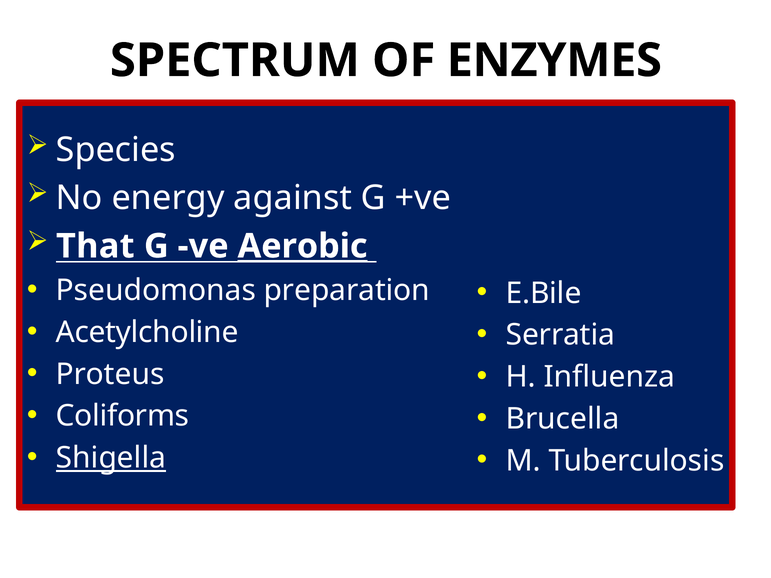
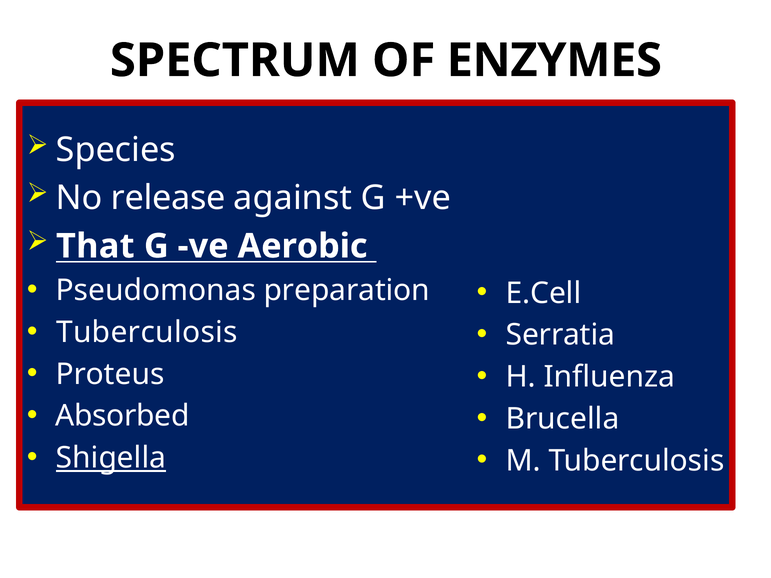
energy: energy -> release (168, 198)
Aerobic underline: present -> none (303, 246)
E.Bile: E.Bile -> E.Cell (544, 293)
Acetylcholine: Acetylcholine -> Tuberculosis (147, 332)
Coliforms: Coliforms -> Absorbed (122, 416)
